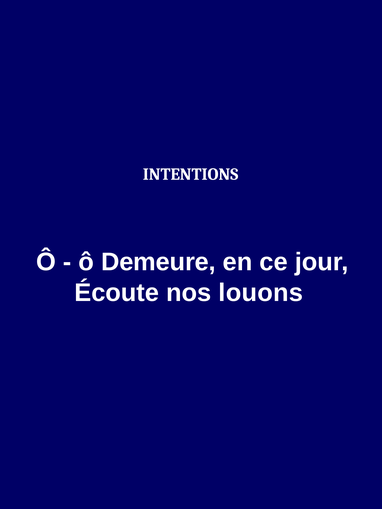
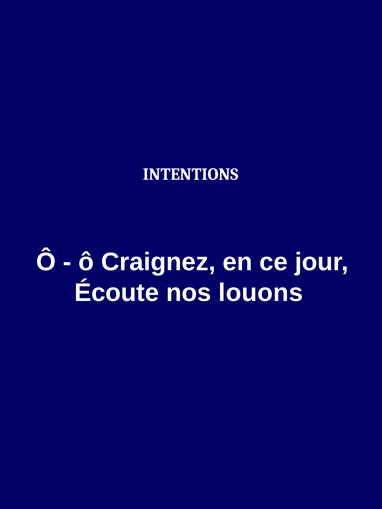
Demeure: Demeure -> Craignez (158, 262)
